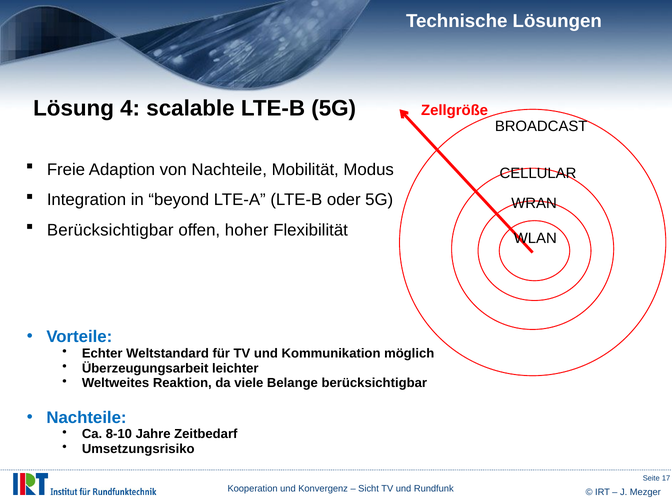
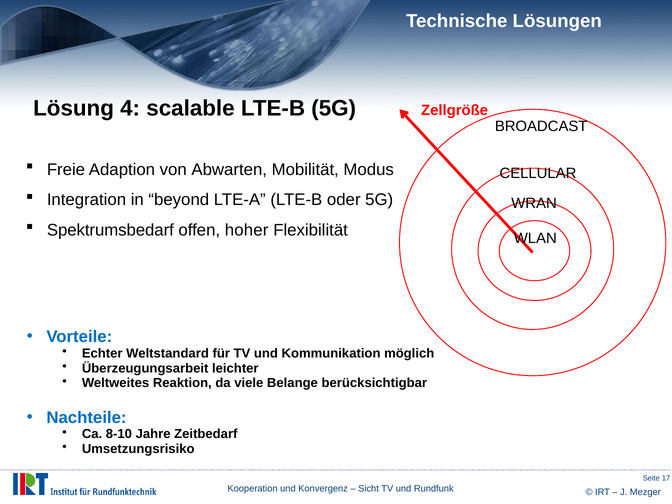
von Nachteile: Nachteile -> Abwarten (229, 170)
Berücksichtigbar: Berücksichtigbar -> Spektrumsbedarf (110, 230)
